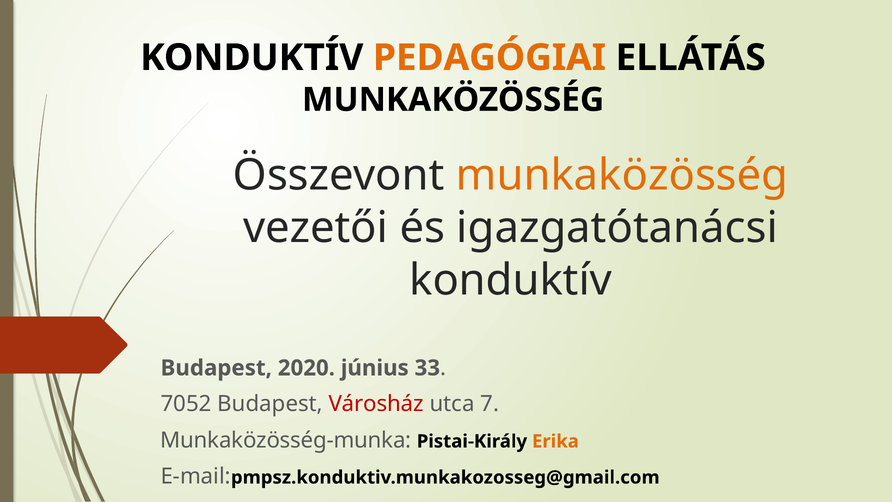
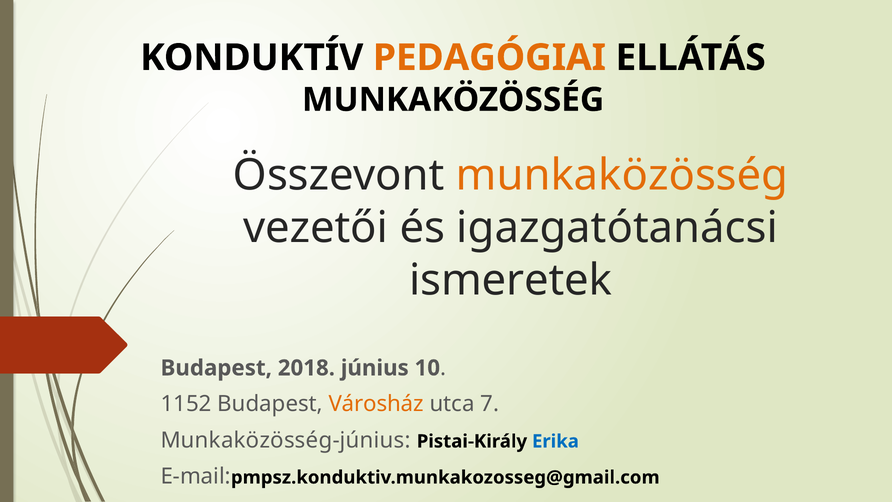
konduktív: konduktív -> ismeretek (511, 280)
2020: 2020 -> 2018 (306, 368)
33: 33 -> 10 (427, 368)
7052: 7052 -> 1152 (186, 404)
Városház colour: red -> orange (376, 404)
Munkaközösség-munka: Munkaközösség-munka -> Munkaközösség-június (286, 440)
Erika colour: orange -> blue (555, 441)
